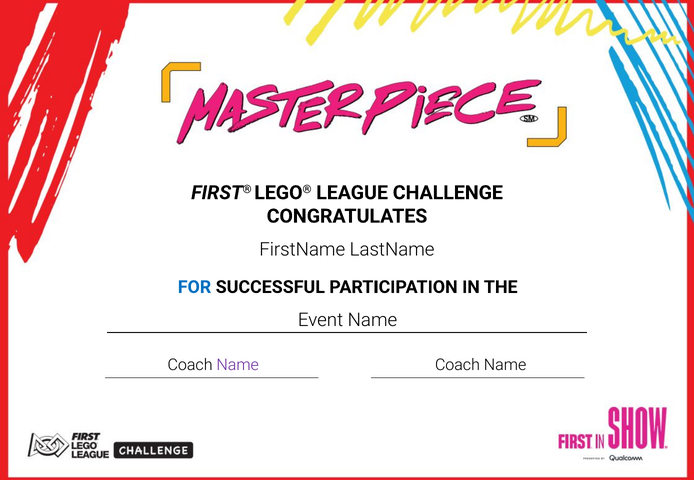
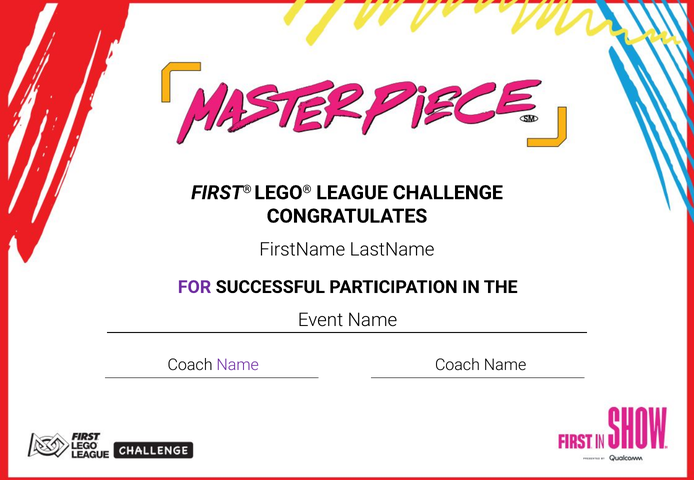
FOR colour: blue -> purple (194, 287)
